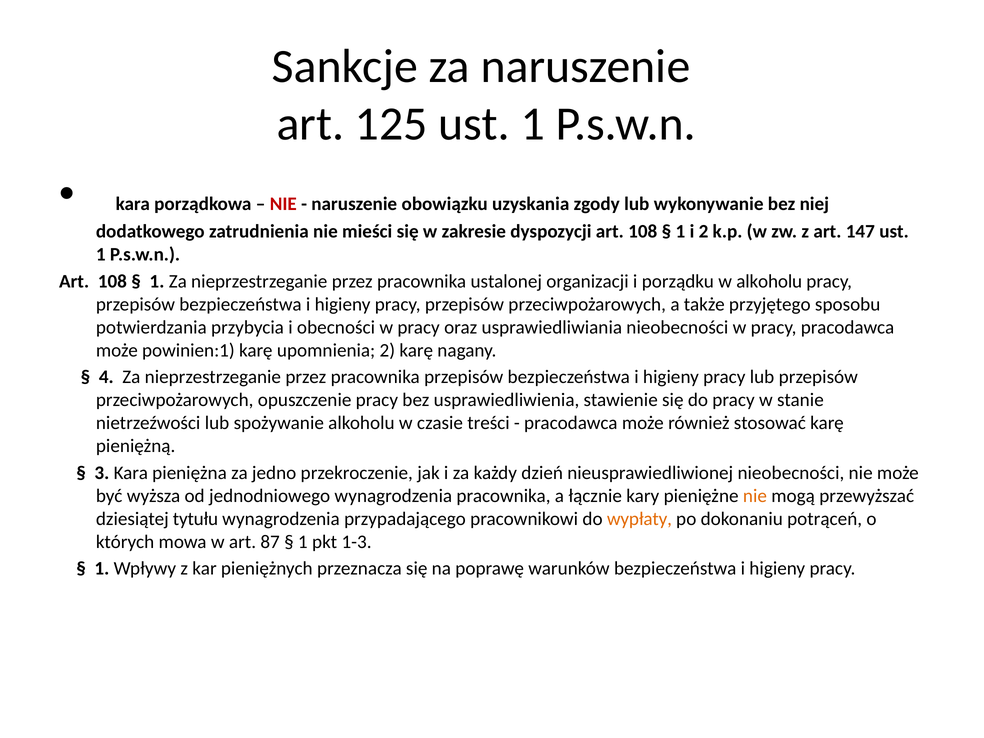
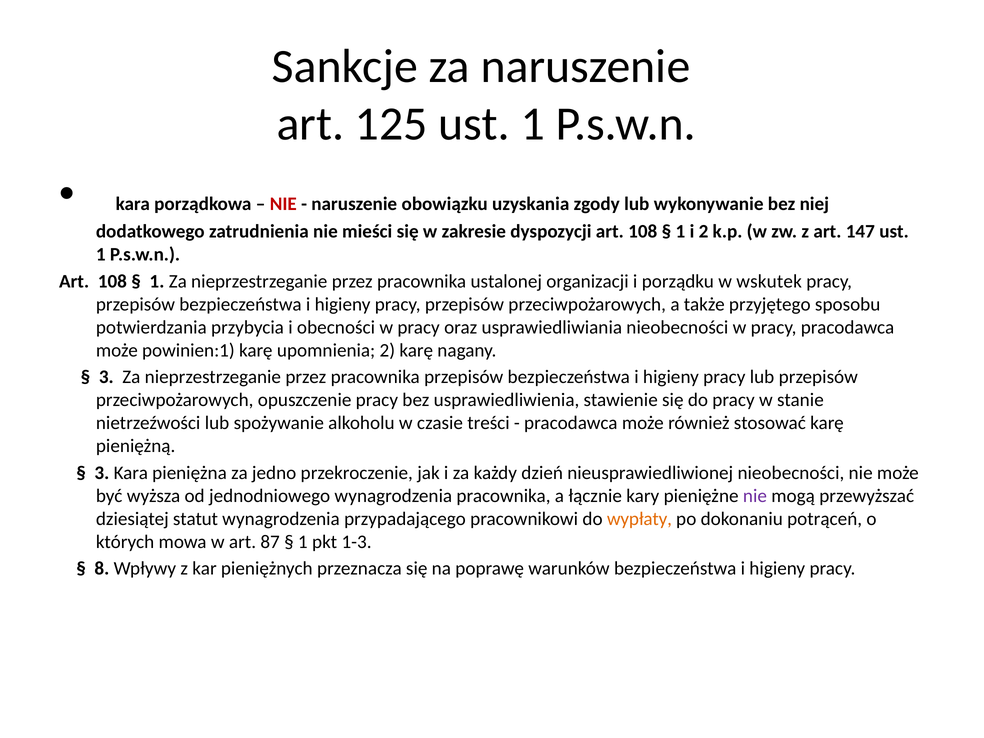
w alkoholu: alkoholu -> wskutek (769, 281)
4: 4 -> 3 (106, 377)
nie colour: orange -> purple (755, 496)
tytułu: tytułu -> statut (195, 519)
1: 1 -> 8 (102, 569)
